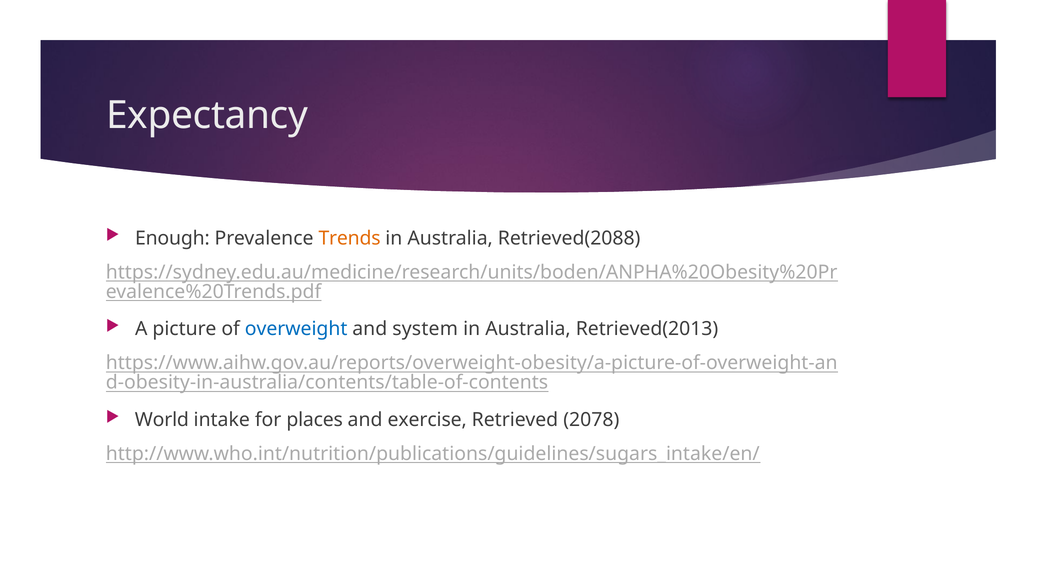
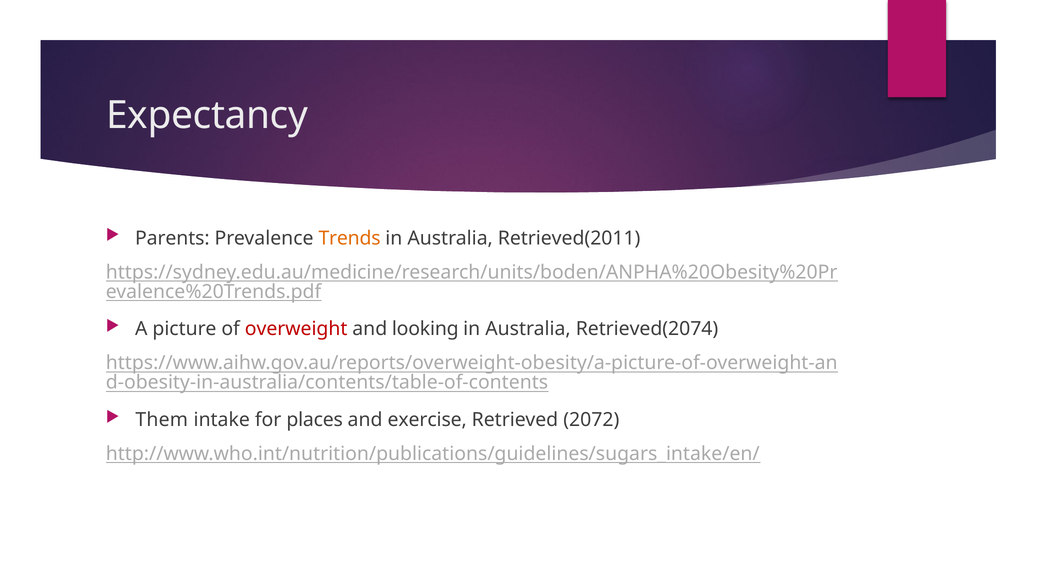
Enough: Enough -> Parents (172, 238)
Retrieved(2088: Retrieved(2088 -> Retrieved(2011 (569, 238)
overweight colour: blue -> red (296, 329)
system: system -> looking (425, 329)
Retrieved(2013: Retrieved(2013 -> Retrieved(2074 (647, 329)
World: World -> Them (162, 420)
2078: 2078 -> 2072 (591, 420)
